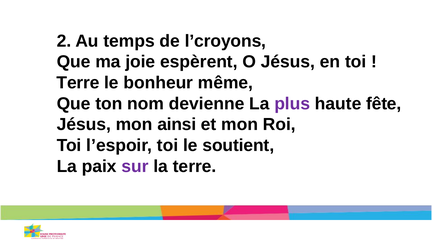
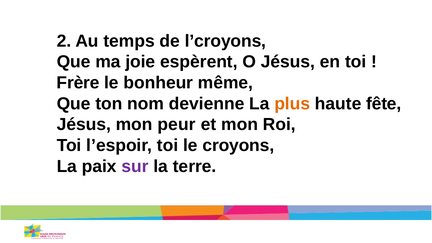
Terre: Terre -> Frère (78, 83)
plus colour: purple -> orange (292, 104)
ainsi: ainsi -> peur (177, 125)
soutient: soutient -> croyons (238, 145)
